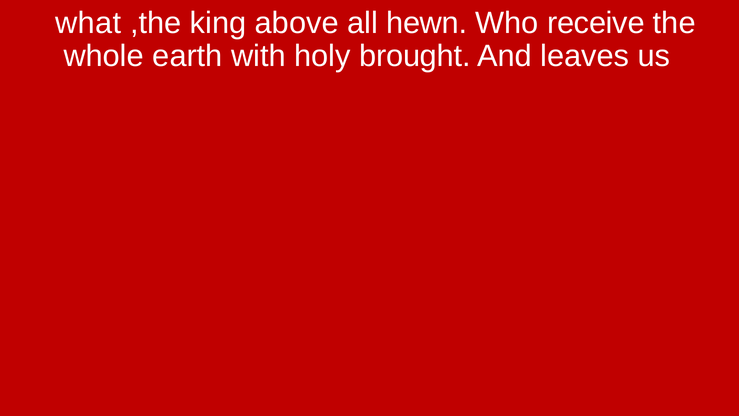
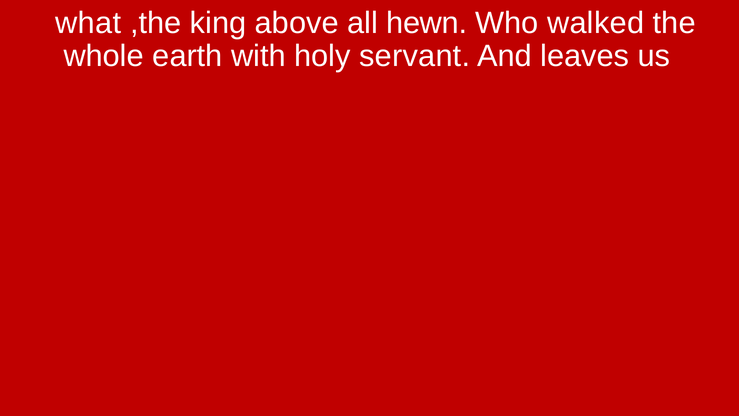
receive: receive -> walked (596, 23)
brought: brought -> servant (415, 56)
